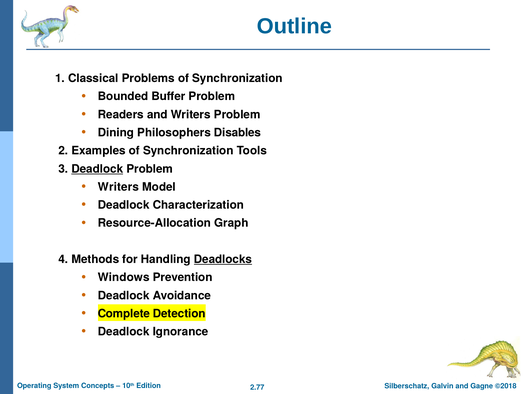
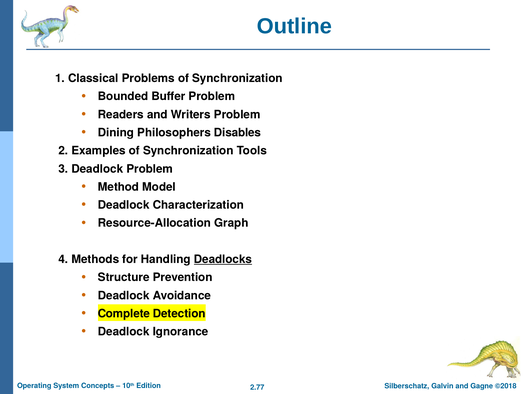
Deadlock underline: present -> none (97, 169)
Writers: Writers -> Method (119, 187)
Windows: Windows -> Structure (124, 277)
